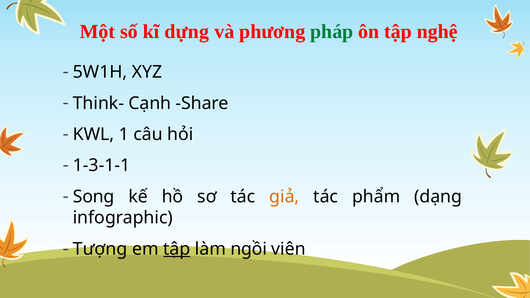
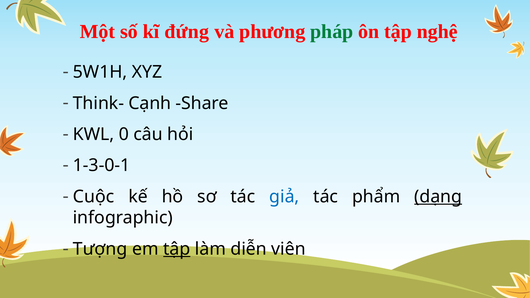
dựng: dựng -> đứng (187, 32)
1: 1 -> 0 (124, 134)
1-3-1-1: 1-3-1-1 -> 1-3-0-1 (102, 166)
Song: Song -> Cuộc (94, 197)
giả colour: orange -> blue (284, 197)
dạng underline: none -> present (438, 197)
ngồi: ngồi -> diễn (249, 249)
